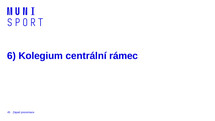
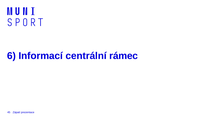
Kolegium: Kolegium -> Informací (41, 56)
